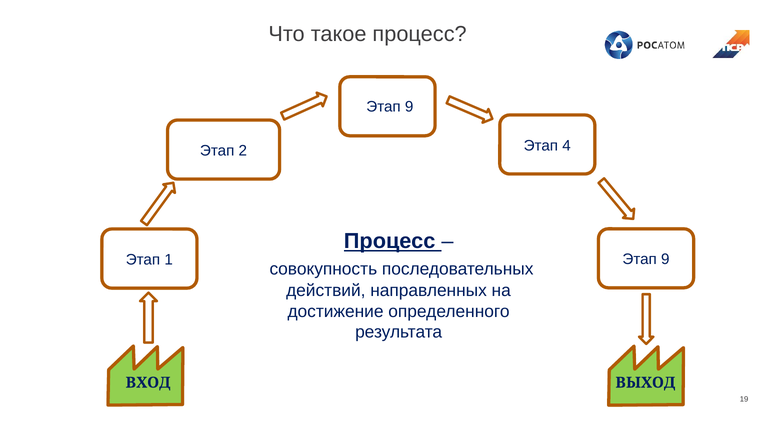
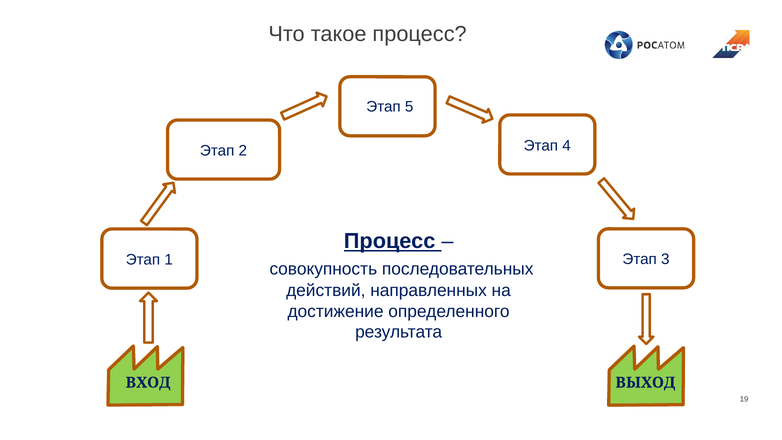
9: 9 -> 5 (409, 107)
9: 9 -> 3 (665, 260)
